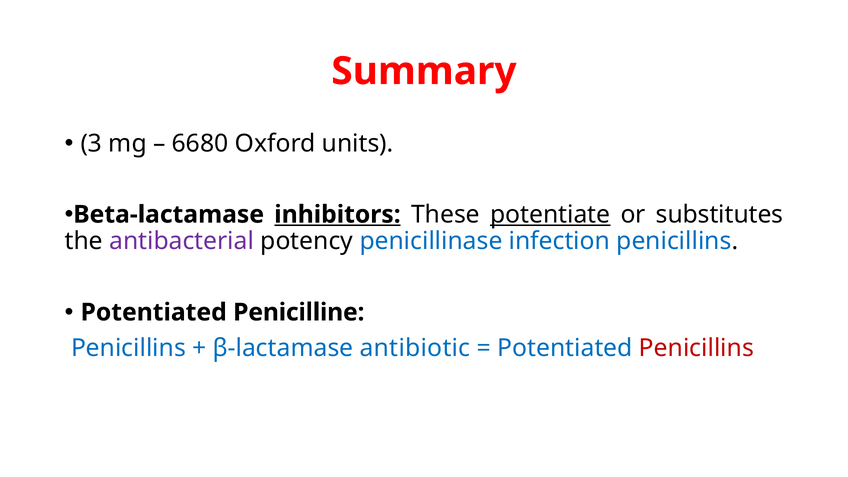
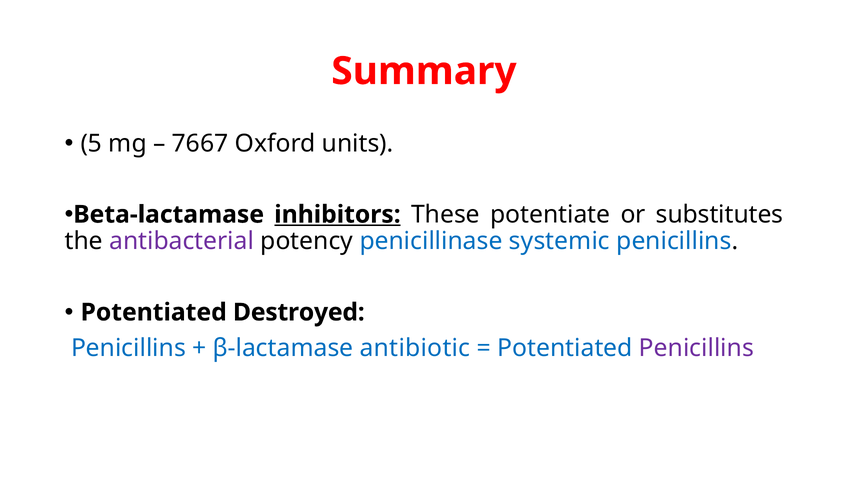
3: 3 -> 5 (91, 143)
6680: 6680 -> 7667 (200, 143)
potentiate underline: present -> none (550, 214)
infection: infection -> systemic (559, 241)
Penicilline: Penicilline -> Destroyed (299, 312)
Penicillins colour: red -> purple (696, 348)
